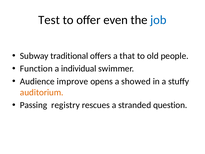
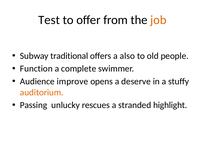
even: even -> from (116, 20)
job colour: blue -> orange (158, 20)
that: that -> also (127, 56)
individual: individual -> complete (79, 69)
showed: showed -> deserve (136, 81)
registry: registry -> unlucky (66, 105)
question: question -> highlight (170, 105)
